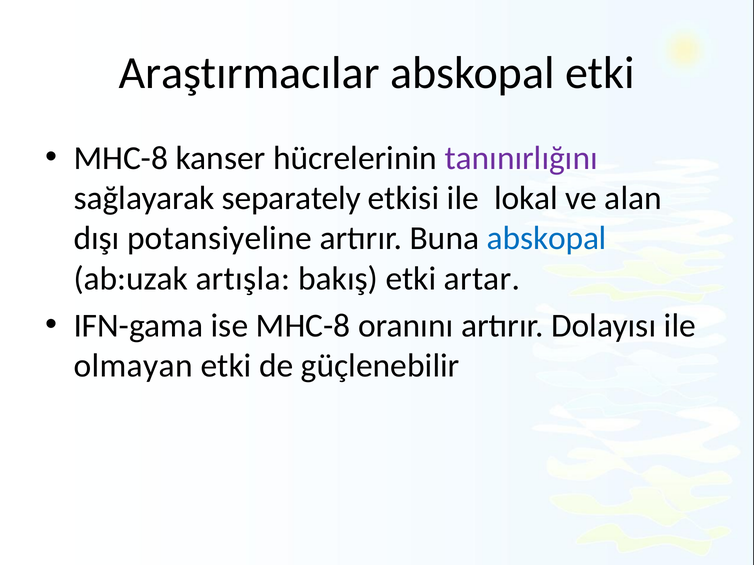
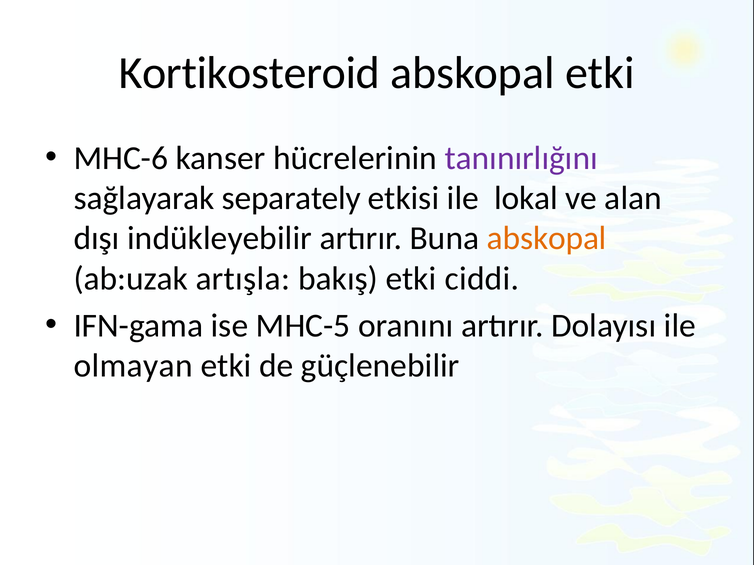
Araştırmacılar: Araştırmacılar -> Kortikosteroid (249, 73)
MHC-8: MHC-8 -> MHC-6 (121, 158)
potansiyeline: potansiyeline -> indükleyebilir (220, 239)
abskopal colour: blue -> orange (547, 239)
artar: artar -> ciddi (482, 279)
ise MHC-8: MHC-8 -> MHC-5 (303, 326)
